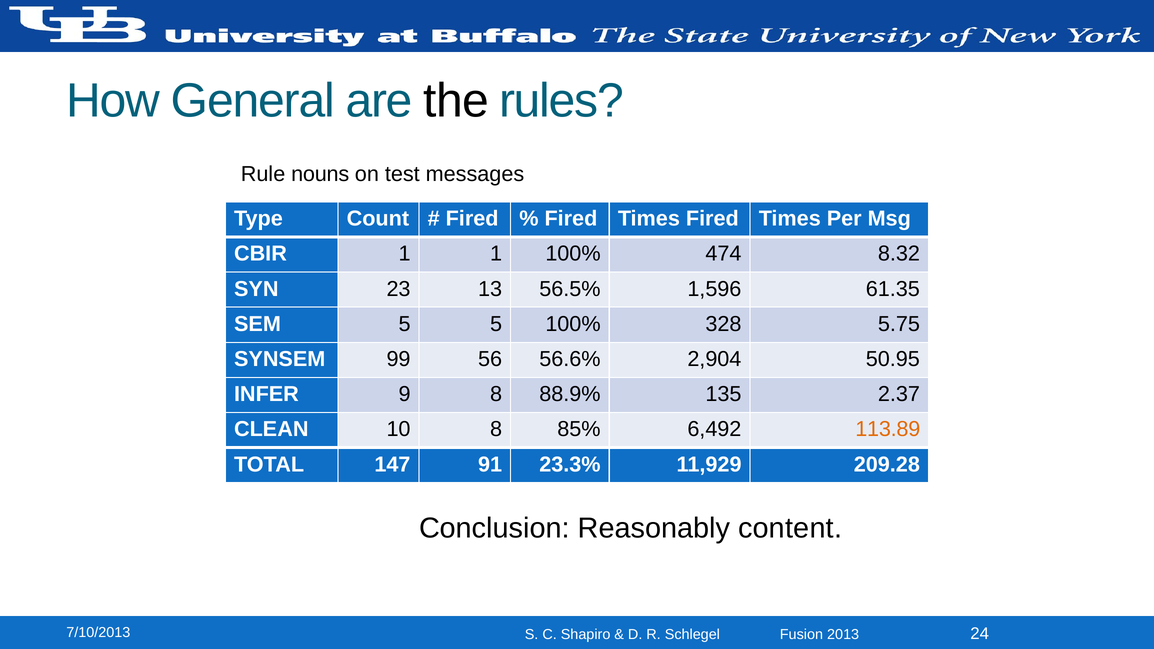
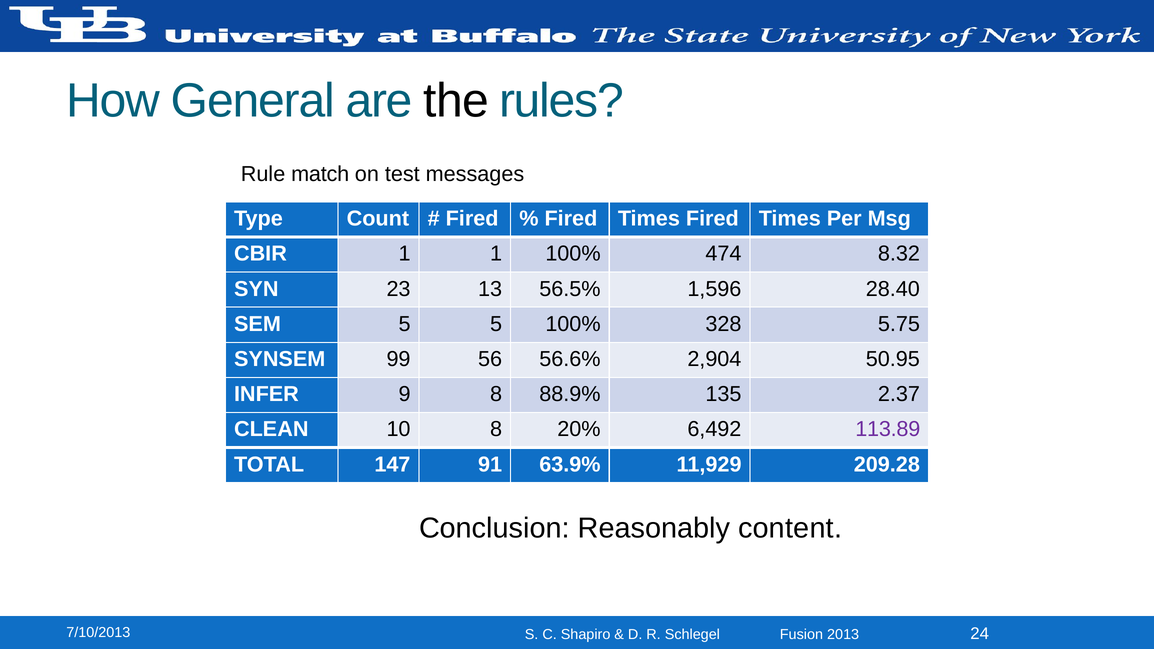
nouns: nouns -> match (320, 174)
61.35: 61.35 -> 28.40 (893, 289)
85%: 85% -> 20% (579, 429)
113.89 colour: orange -> purple (888, 429)
23.3%: 23.3% -> 63.9% (570, 464)
